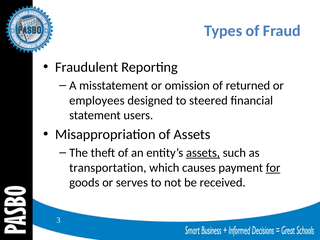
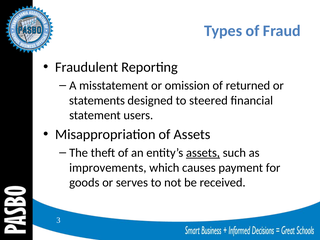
employees: employees -> statements (97, 100)
transportation: transportation -> improvements (108, 168)
for underline: present -> none (273, 168)
